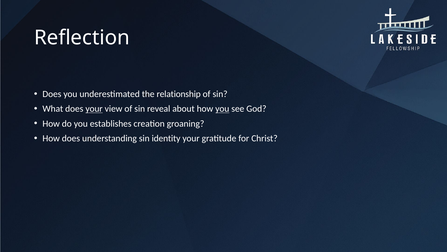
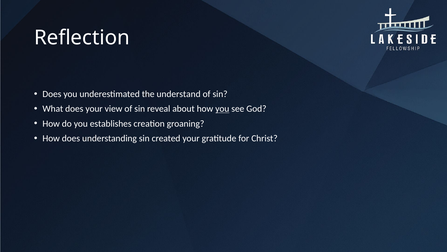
relationship: relationship -> understand (179, 94)
your underline: present -> none (94, 109)
identity: identity -> created (166, 138)
